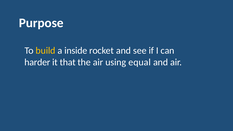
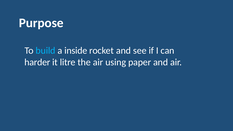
build colour: yellow -> light blue (46, 51)
that: that -> litre (68, 62)
equal: equal -> paper (140, 62)
